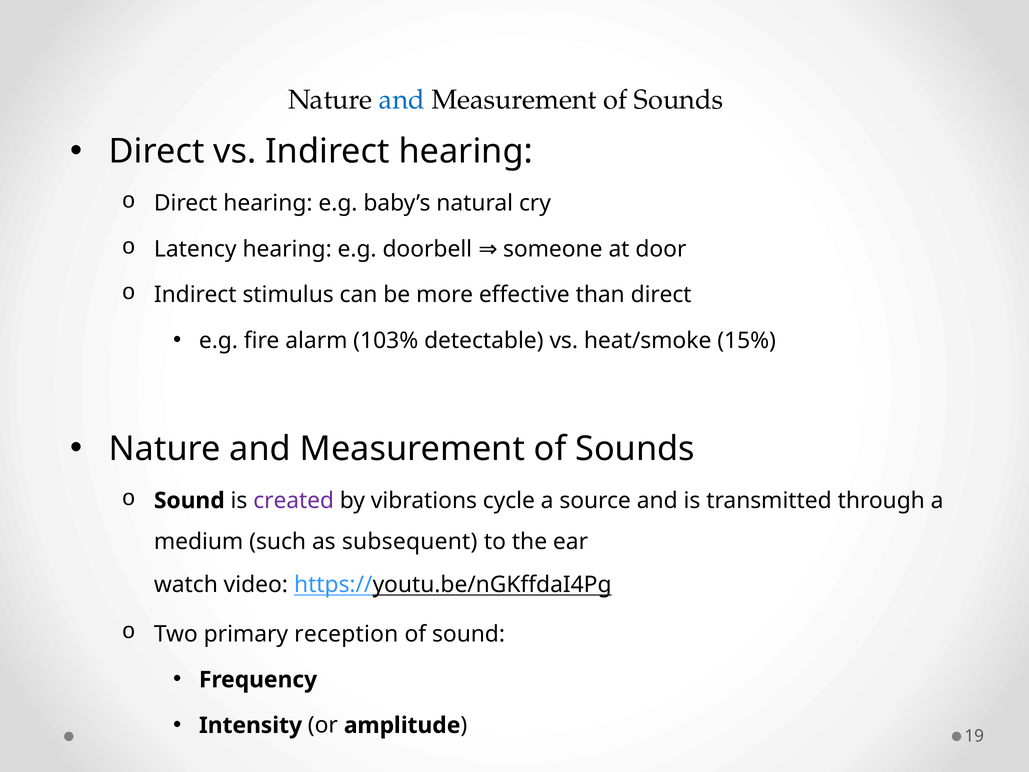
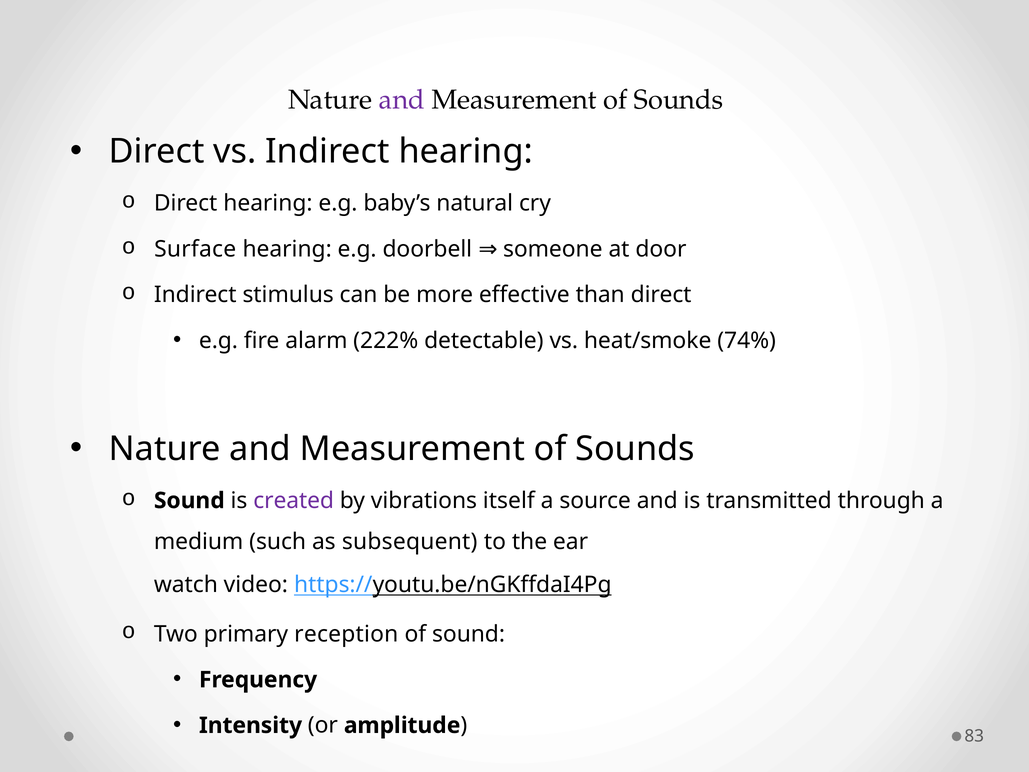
and colour: blue -> purple (402, 100)
Latency: Latency -> Surface (195, 249)
103%: 103% -> 222% (386, 340)
15%: 15% -> 74% (747, 340)
cycle: cycle -> itself (509, 500)
19: 19 -> 83 (974, 736)
